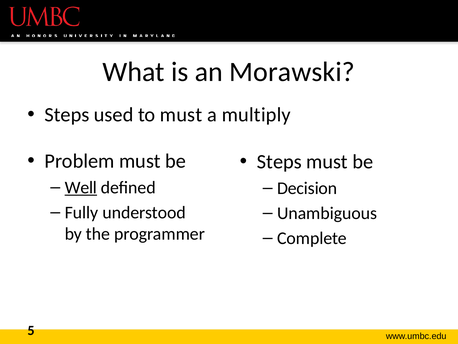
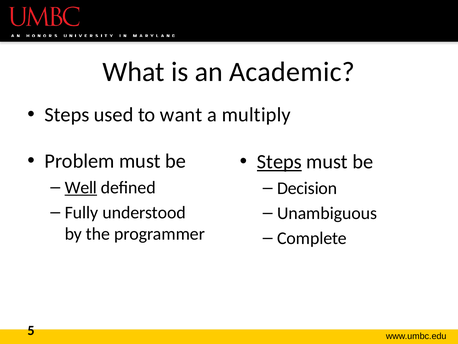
Morawski: Morawski -> Academic (292, 72)
to must: must -> want (181, 115)
Steps underline: none -> present (279, 162)
